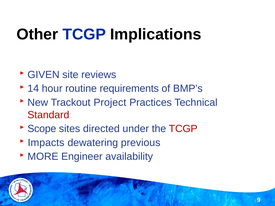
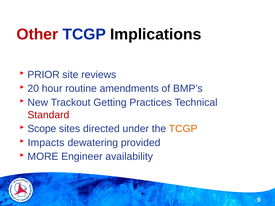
Other colour: black -> red (37, 34)
GIVEN: GIVEN -> PRIOR (44, 75)
14: 14 -> 20 (33, 89)
requirements: requirements -> amendments (129, 89)
Project: Project -> Getting (110, 103)
TCGP colour: red -> orange (183, 129)
previous: previous -> provided (141, 143)
